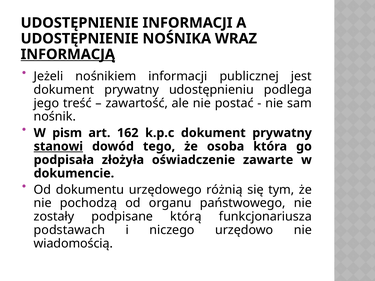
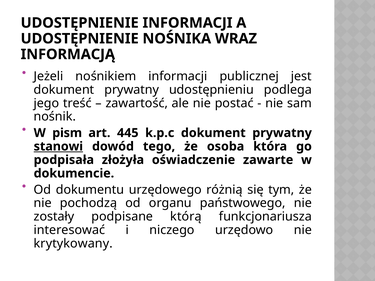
INFORMACJĄ underline: present -> none (68, 54)
162: 162 -> 445 (128, 133)
podstawach: podstawach -> interesować (69, 230)
wiadomością: wiadomością -> krytykowany (73, 244)
